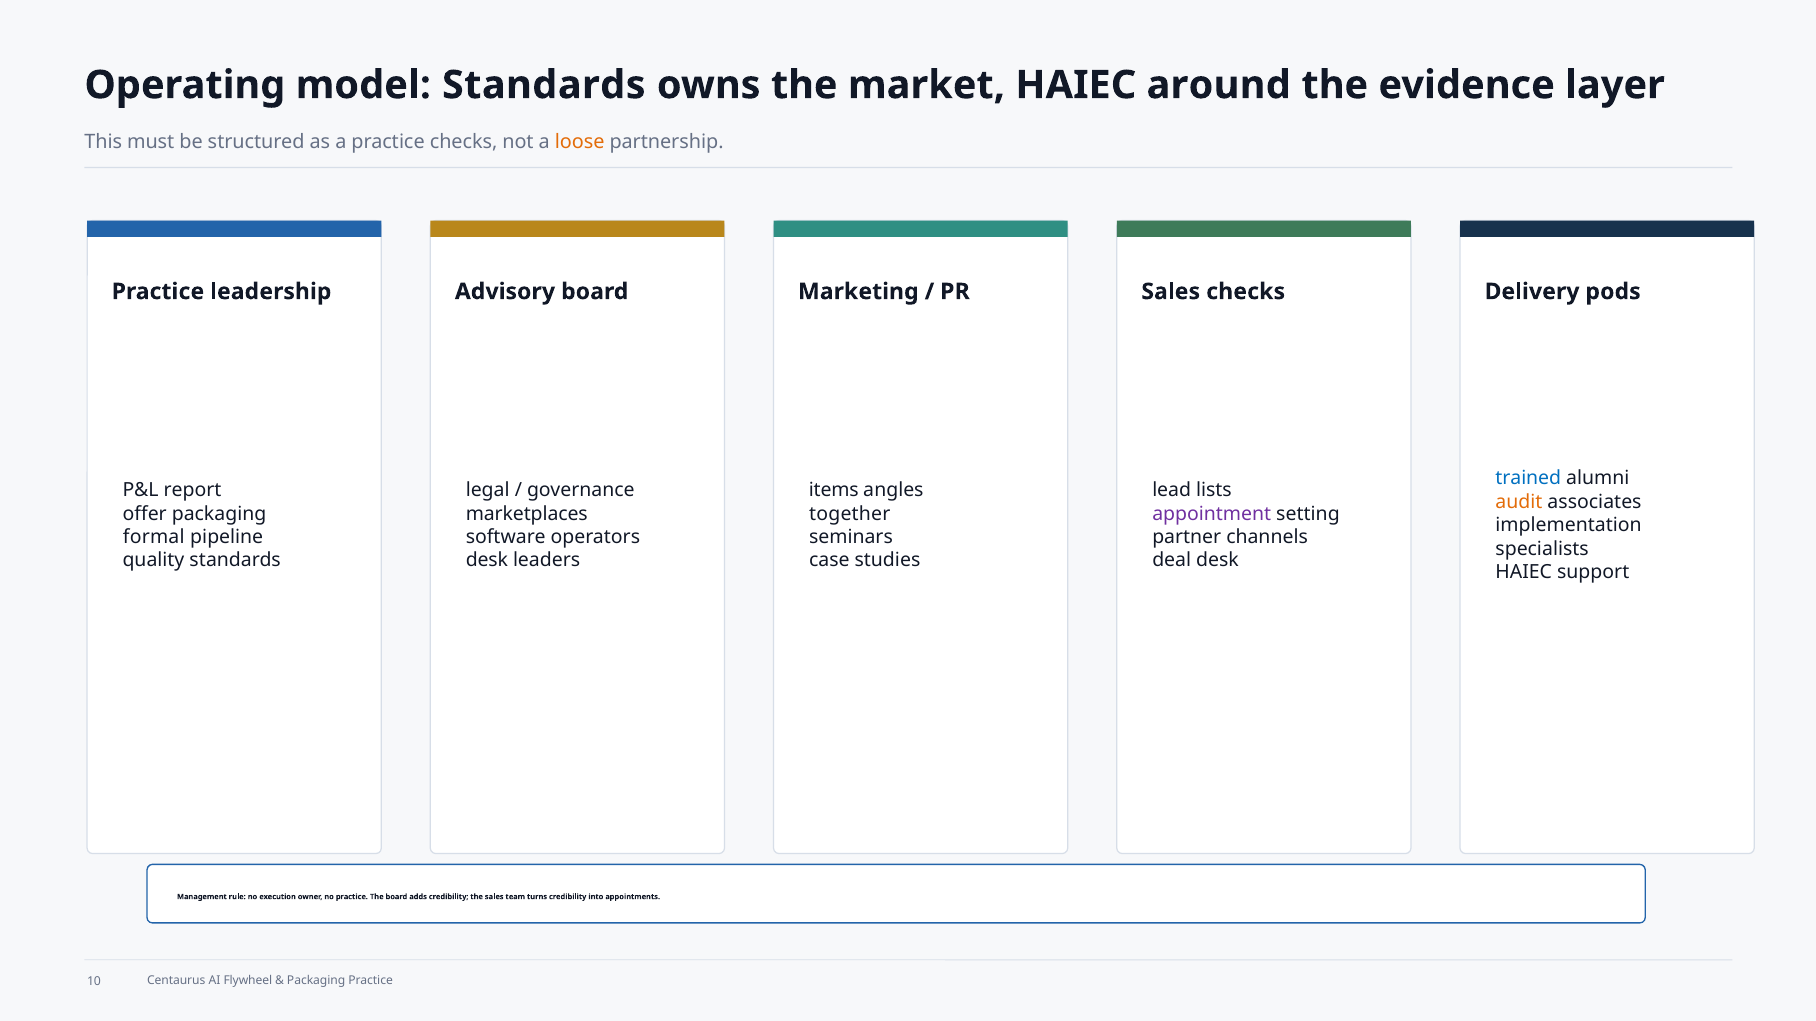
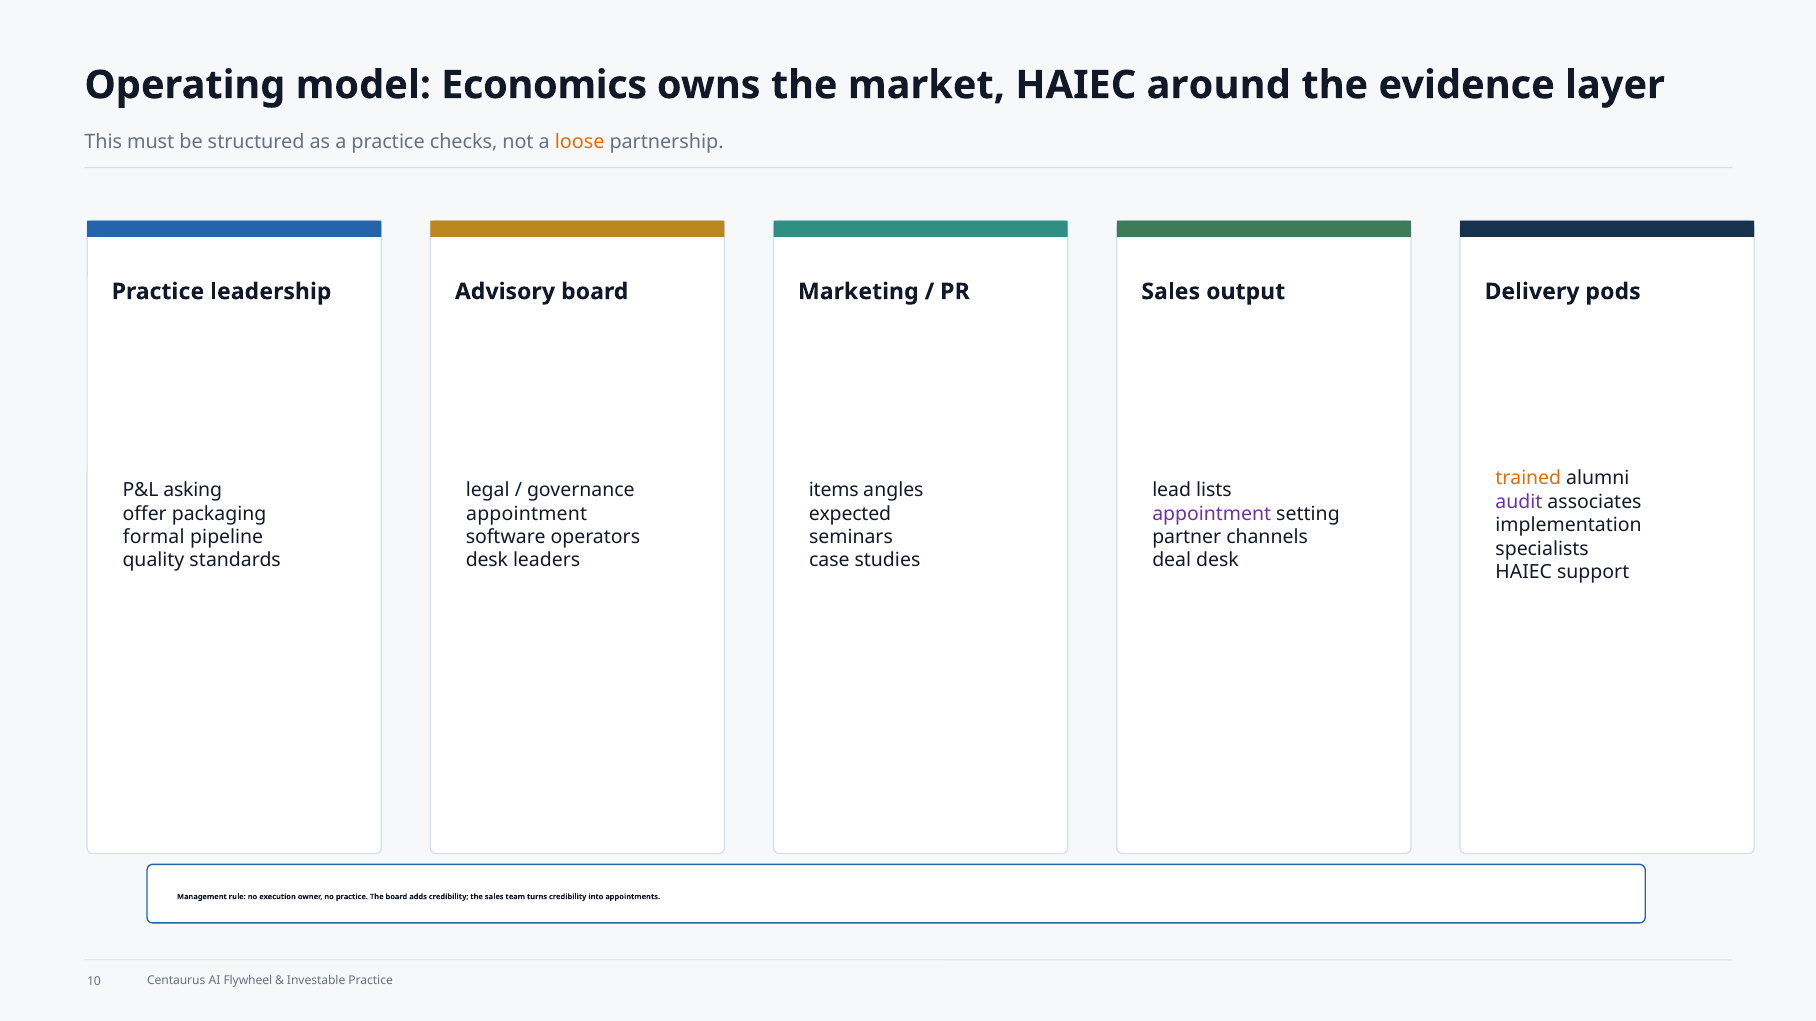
model Standards: Standards -> Economics (544, 85)
Sales checks: checks -> output (1246, 292)
trained colour: blue -> orange (1528, 479)
report: report -> asking (193, 491)
audit colour: orange -> purple (1519, 502)
marketplaces: marketplaces -> appointment (527, 514)
together: together -> expected (850, 514)
Packaging: Packaging -> Investable (316, 981)
